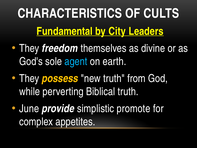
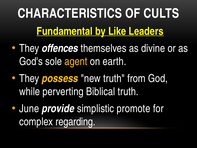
City: City -> Like (117, 31)
freedom: freedom -> offences (60, 48)
agent colour: light blue -> yellow (76, 61)
appetites: appetites -> regarding (75, 122)
